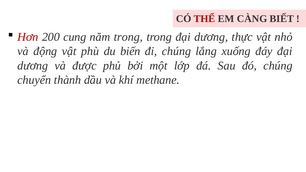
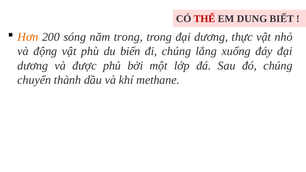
CÀNG: CÀNG -> DUNG (252, 19)
Hơn colour: red -> orange (28, 37)
cung: cung -> sóng (75, 37)
